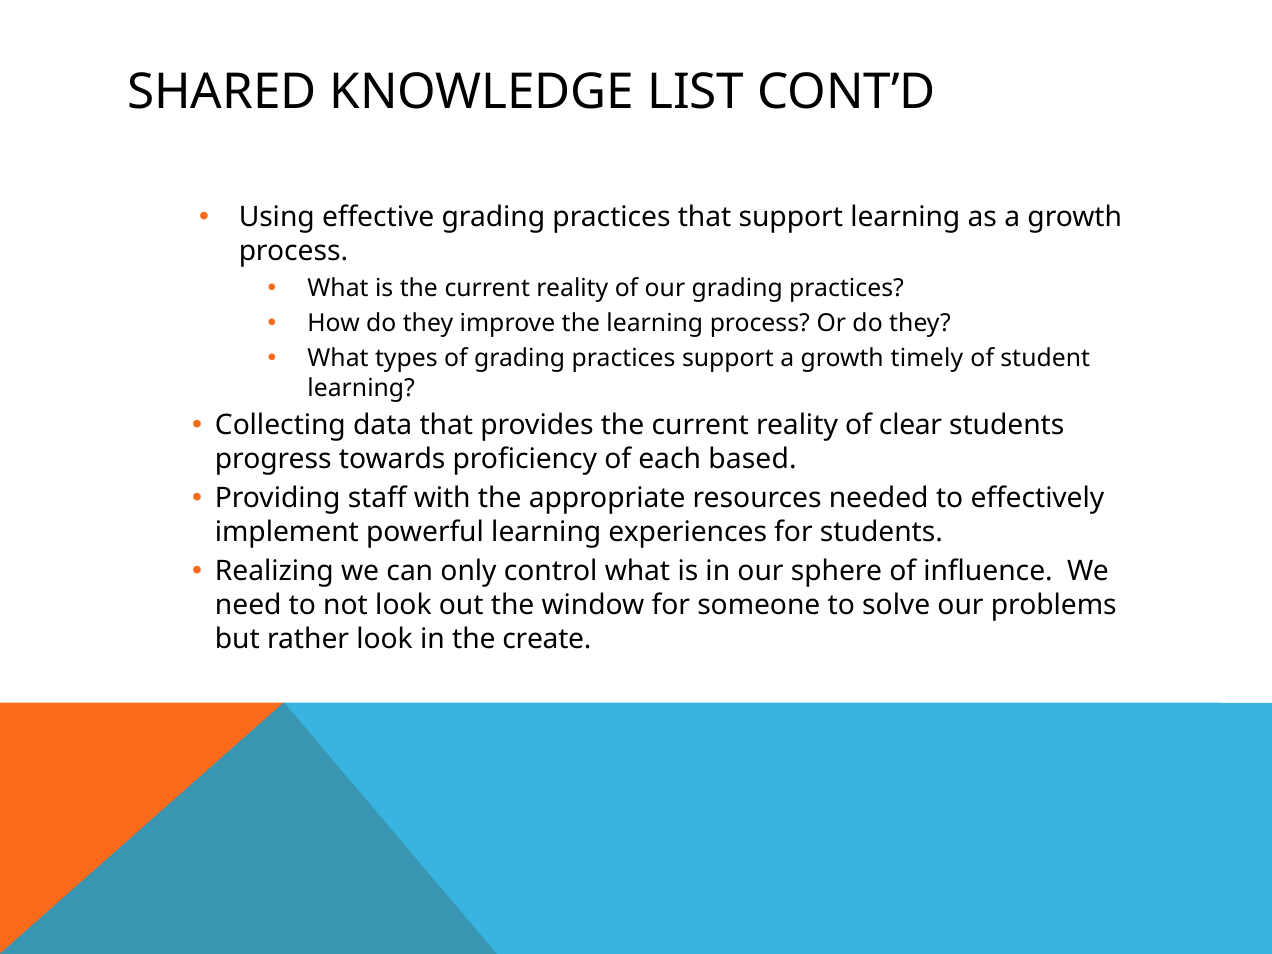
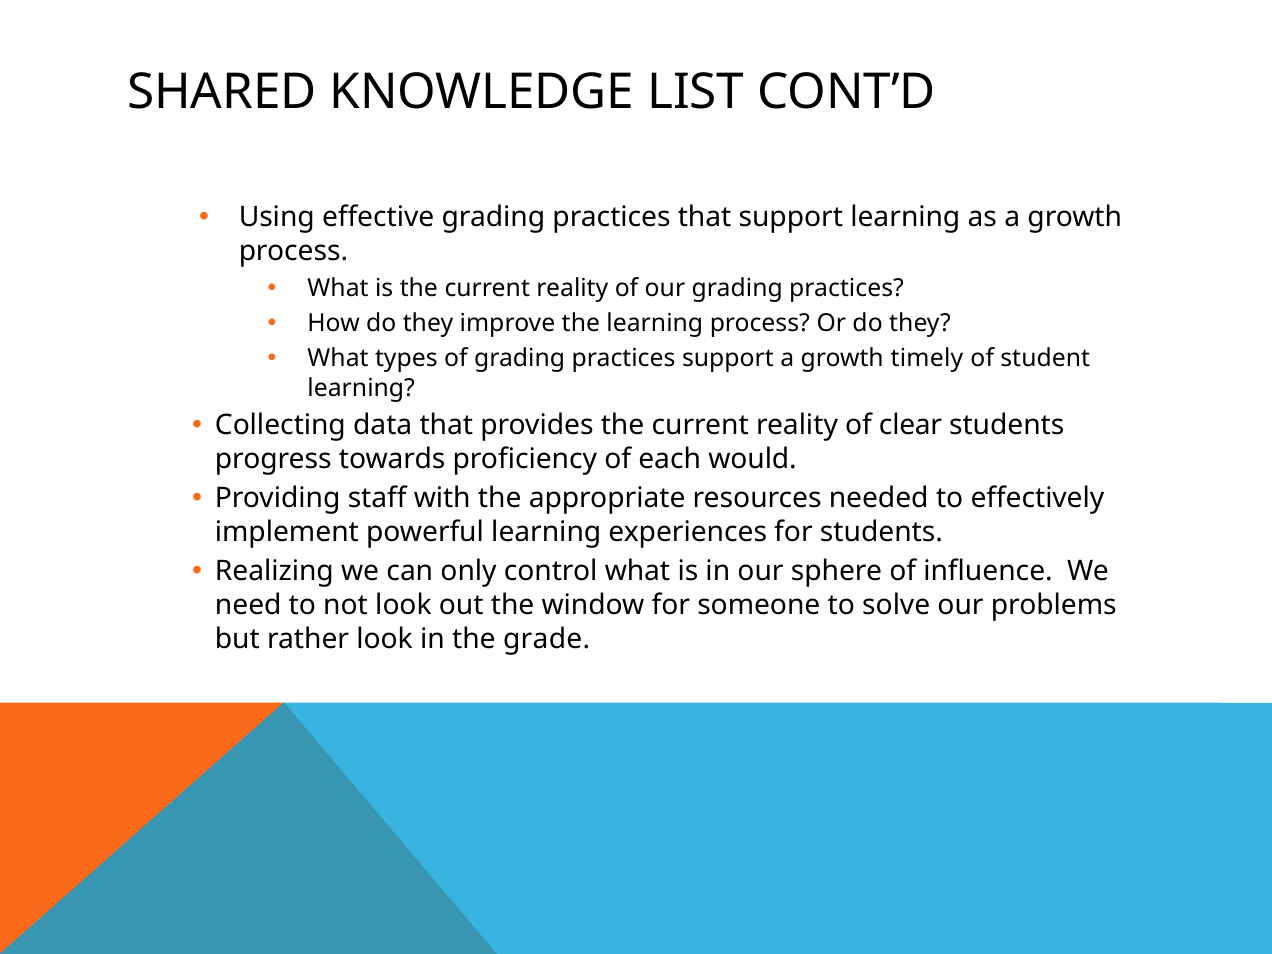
based: based -> would (753, 459)
create: create -> grade (547, 639)
